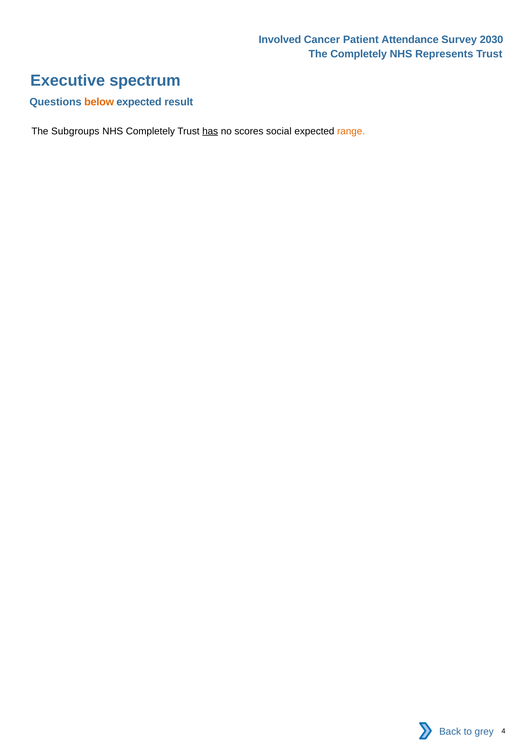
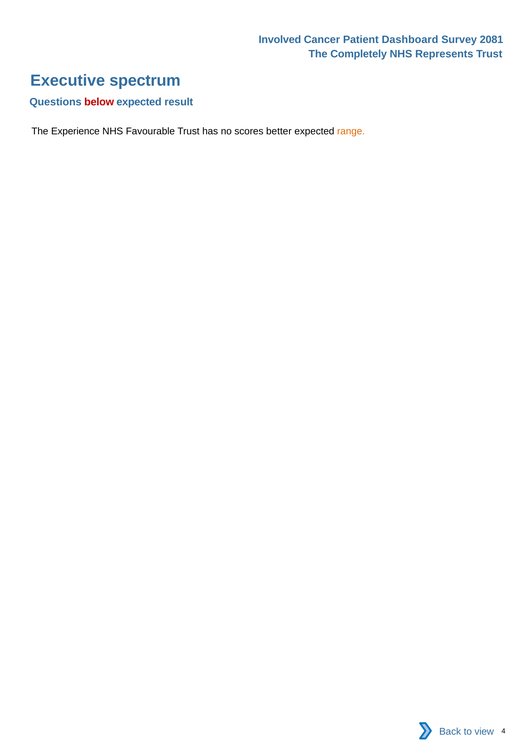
Attendance: Attendance -> Dashboard (410, 40)
2030: 2030 -> 2081 (492, 40)
below colour: orange -> red (99, 102)
Subgroups: Subgroups -> Experience (75, 131)
NHS Completely: Completely -> Favourable (150, 131)
has underline: present -> none (210, 131)
social: social -> better (279, 131)
grey: grey -> view (484, 731)
